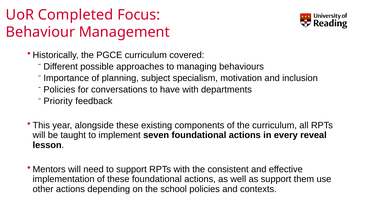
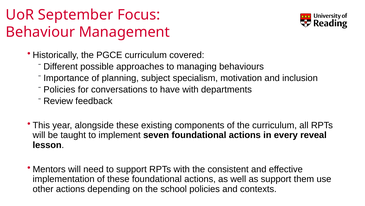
Completed: Completed -> September (76, 15)
Priority: Priority -> Review (58, 101)
